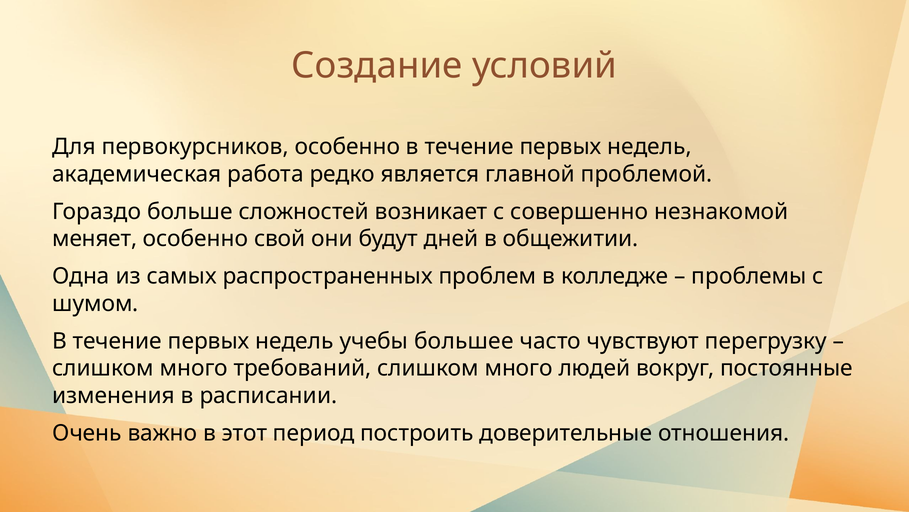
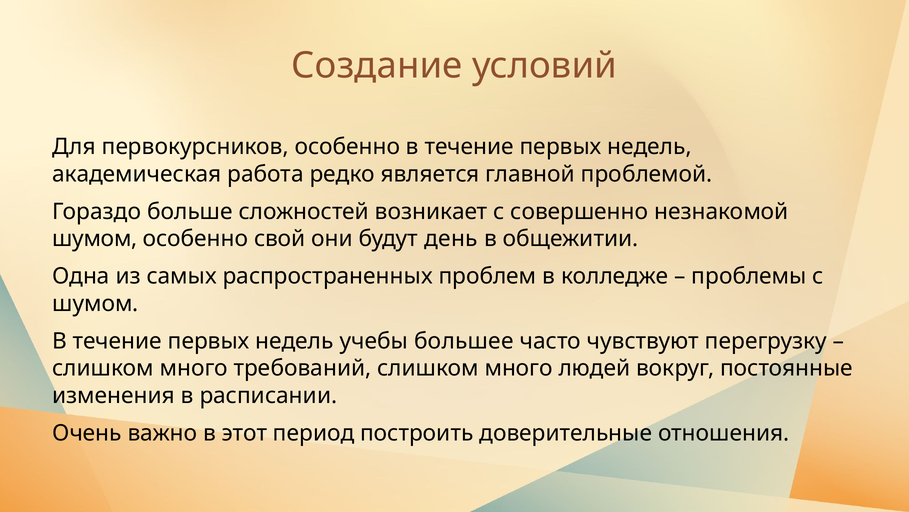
меняет: меняет -> шумом (95, 239)
дней: дней -> день (451, 239)
